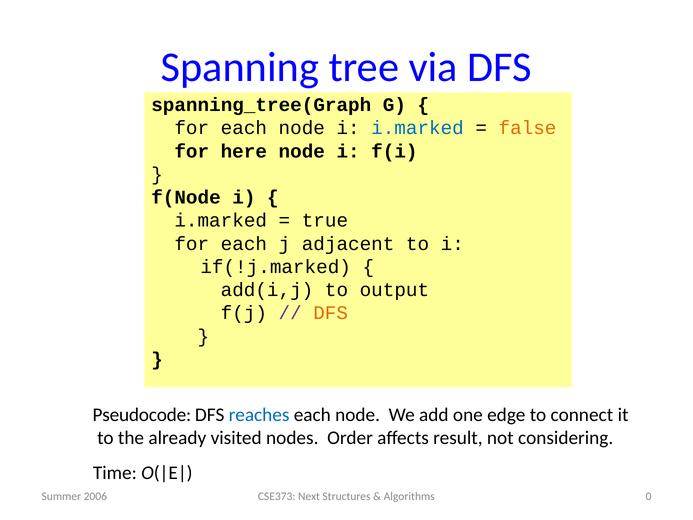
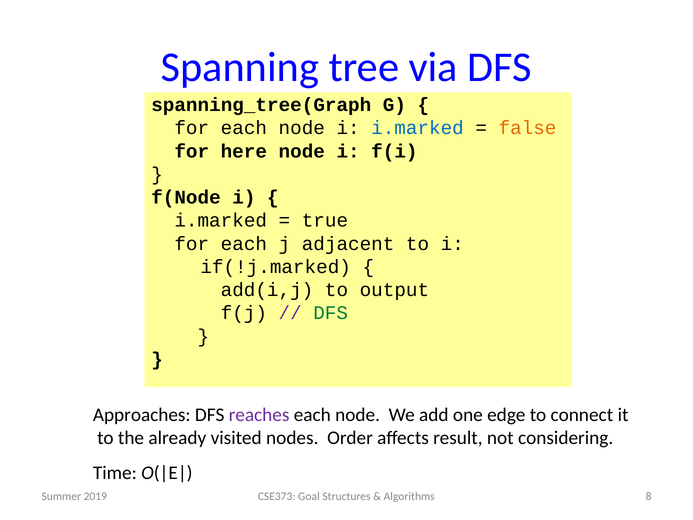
DFS colour: orange -> green (331, 313)
Pseudocode: Pseudocode -> Approaches (142, 415)
reaches colour: blue -> purple (259, 415)
Next: Next -> Goal (309, 496)
0: 0 -> 8 (649, 496)
2006: 2006 -> 2019 (95, 496)
